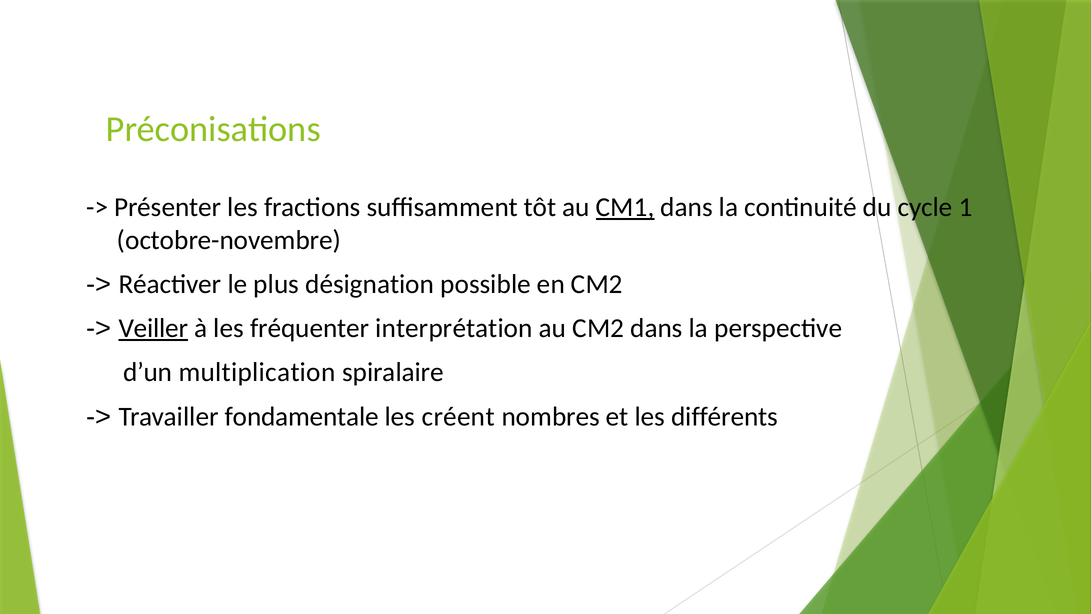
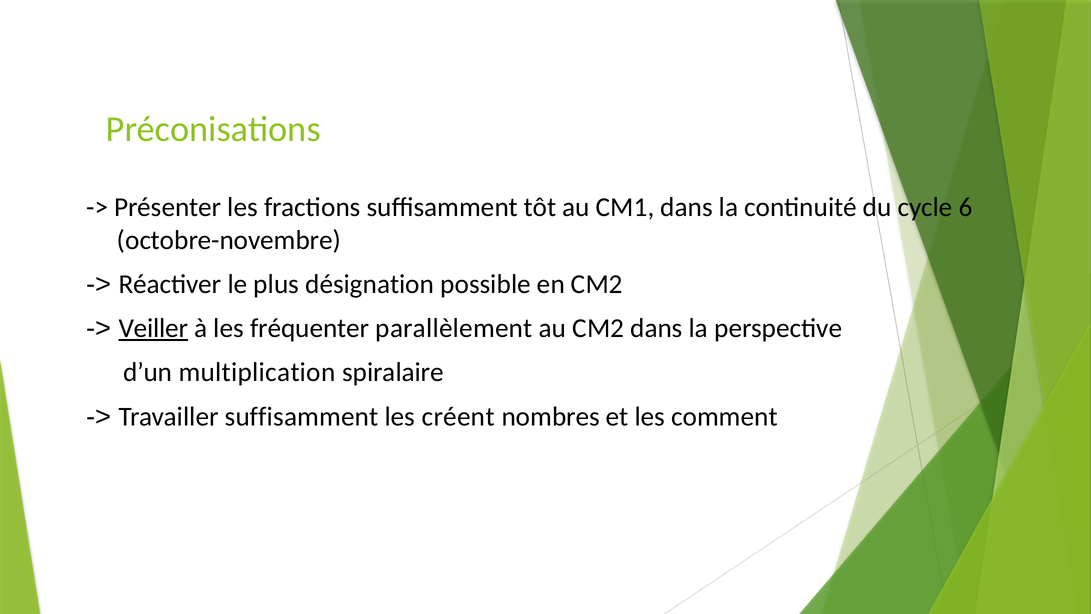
CM1 underline: present -> none (625, 207)
1: 1 -> 6 (965, 207)
interprétation: interprétation -> parallèlement (454, 328)
Travailler fondamentale: fondamentale -> suffisamment (302, 416)
différents: différents -> comment (725, 416)
